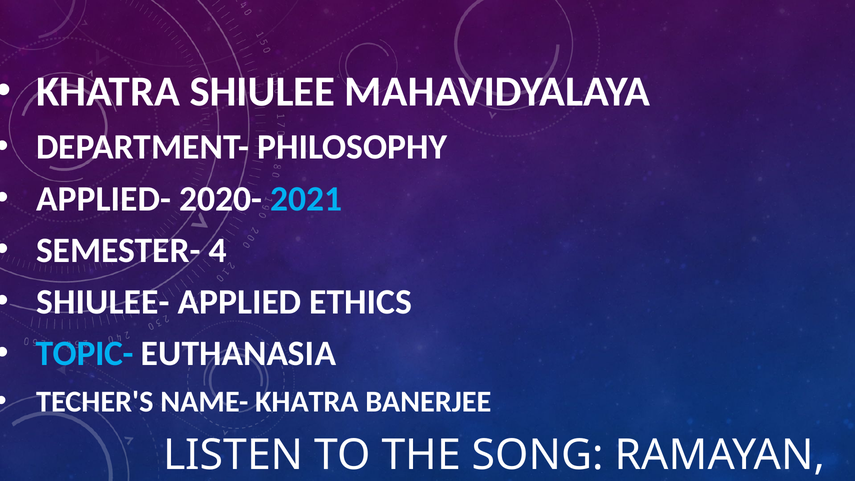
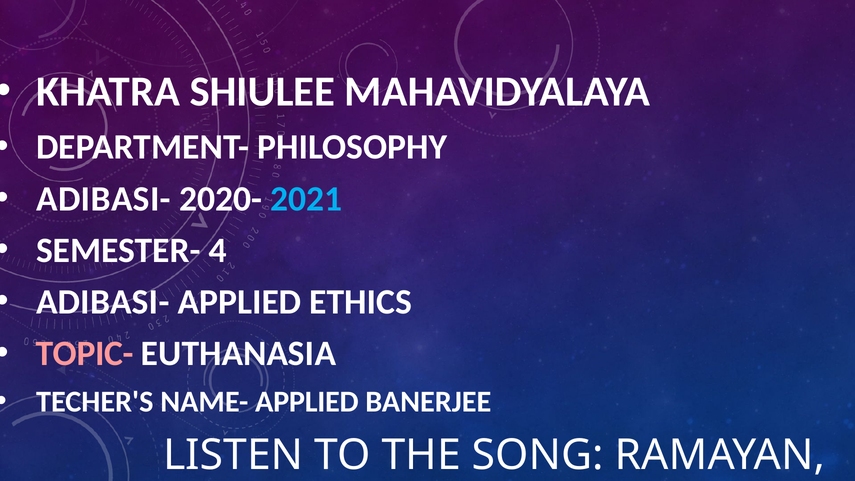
APPLIED-: APPLIED- -> ADIBASI- (104, 199)
SHIULEE-: SHIULEE- -> ADIBASI- (103, 302)
TOPIC- colour: light blue -> pink (85, 354)
NAME- KHATRA: KHATRA -> APPLIED (307, 402)
